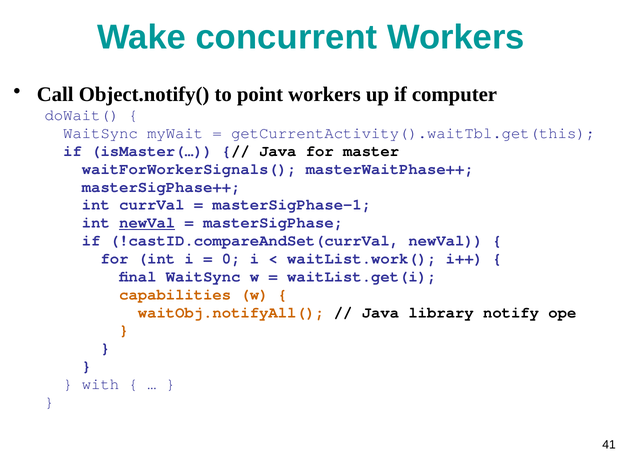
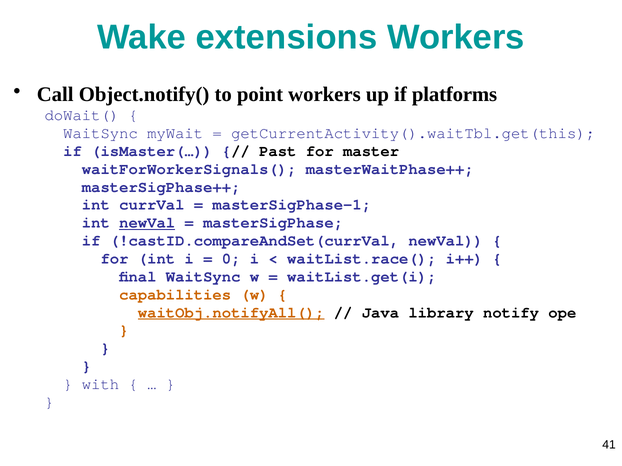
concurrent: concurrent -> extensions (286, 37)
computer: computer -> platforms (455, 95)
Java: Java -> Past (278, 151)
waitList.work(: waitList.work( -> waitList.race( (362, 259)
waitObj.notifyAll( underline: none -> present (231, 313)
